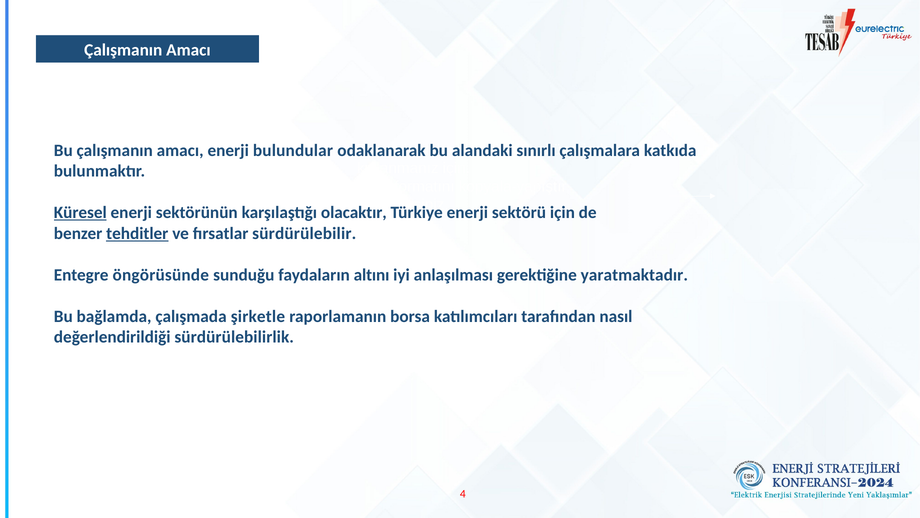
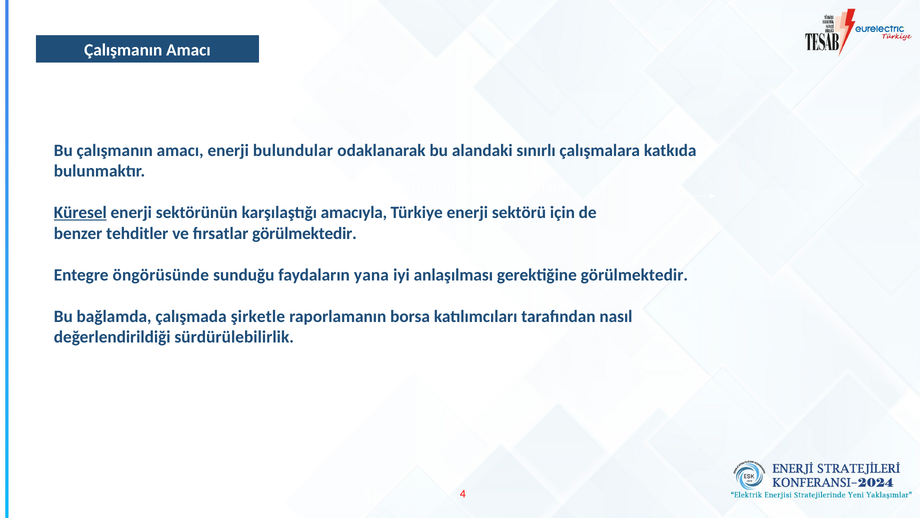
olacaktır: olacaktır -> amacıyla (354, 213)
tehditler underline: present -> none (137, 233)
fırsatlar sürdürülebilir: sürdürülebilir -> görülmektedir (304, 233)
altını: altını -> yana (371, 275)
gerektiğine yaratmaktadır: yaratmaktadır -> görülmektedir (634, 275)
